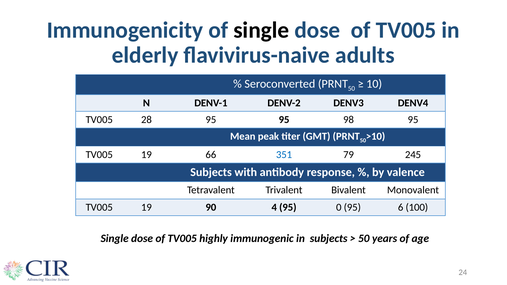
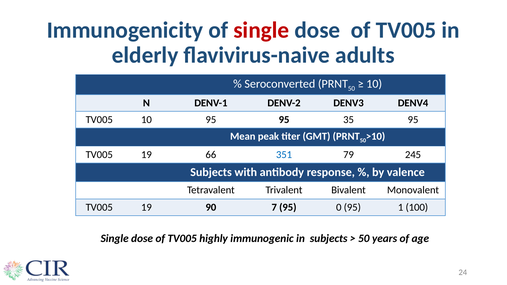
single colour: black -> red (261, 30)
TV005 28: 28 -> 10 (146, 120)
98: 98 -> 35 (349, 120)
4: 4 -> 7 (274, 207)
6: 6 -> 1 (401, 207)
